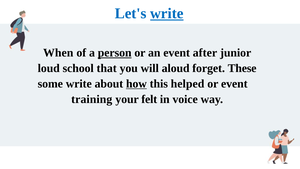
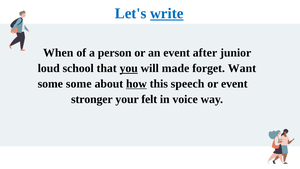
person underline: present -> none (115, 53)
you underline: none -> present (129, 68)
aloud: aloud -> made (176, 68)
These: These -> Want (242, 68)
some write: write -> some (79, 84)
helped: helped -> speech (188, 84)
training: training -> stronger (92, 99)
